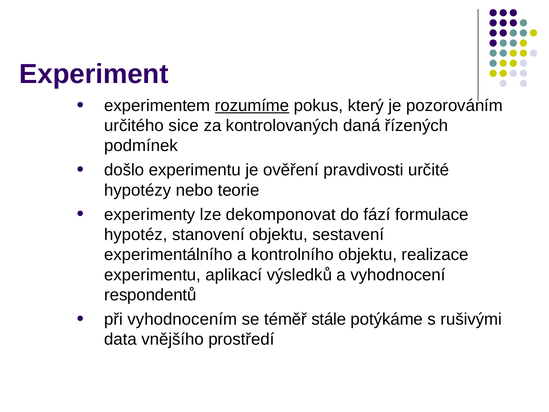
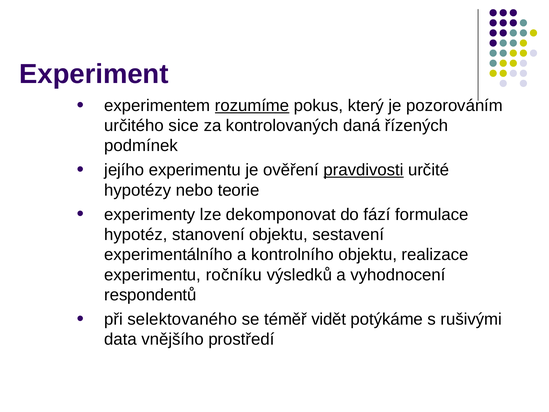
došlo: došlo -> jejího (124, 170)
pravdivosti underline: none -> present (364, 170)
aplikací: aplikací -> ročníku (234, 275)
vyhodnocením: vyhodnocením -> selektovaného (182, 319)
stále: stále -> vidět (329, 319)
